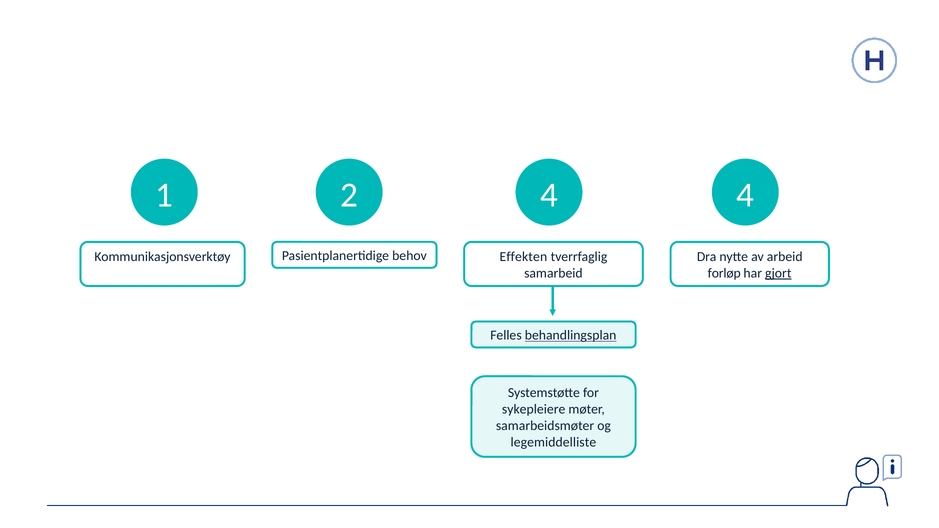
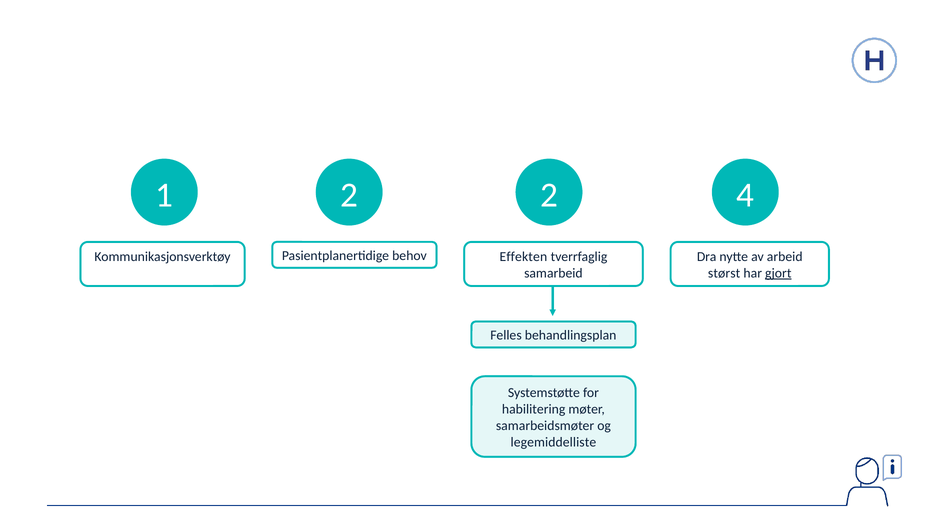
2 4: 4 -> 2 (549, 195)
forløp: forløp -> størst (724, 273)
behandlingsplan underline: present -> none (571, 336)
sykepleiere: sykepleiere -> habilitering (534, 409)
